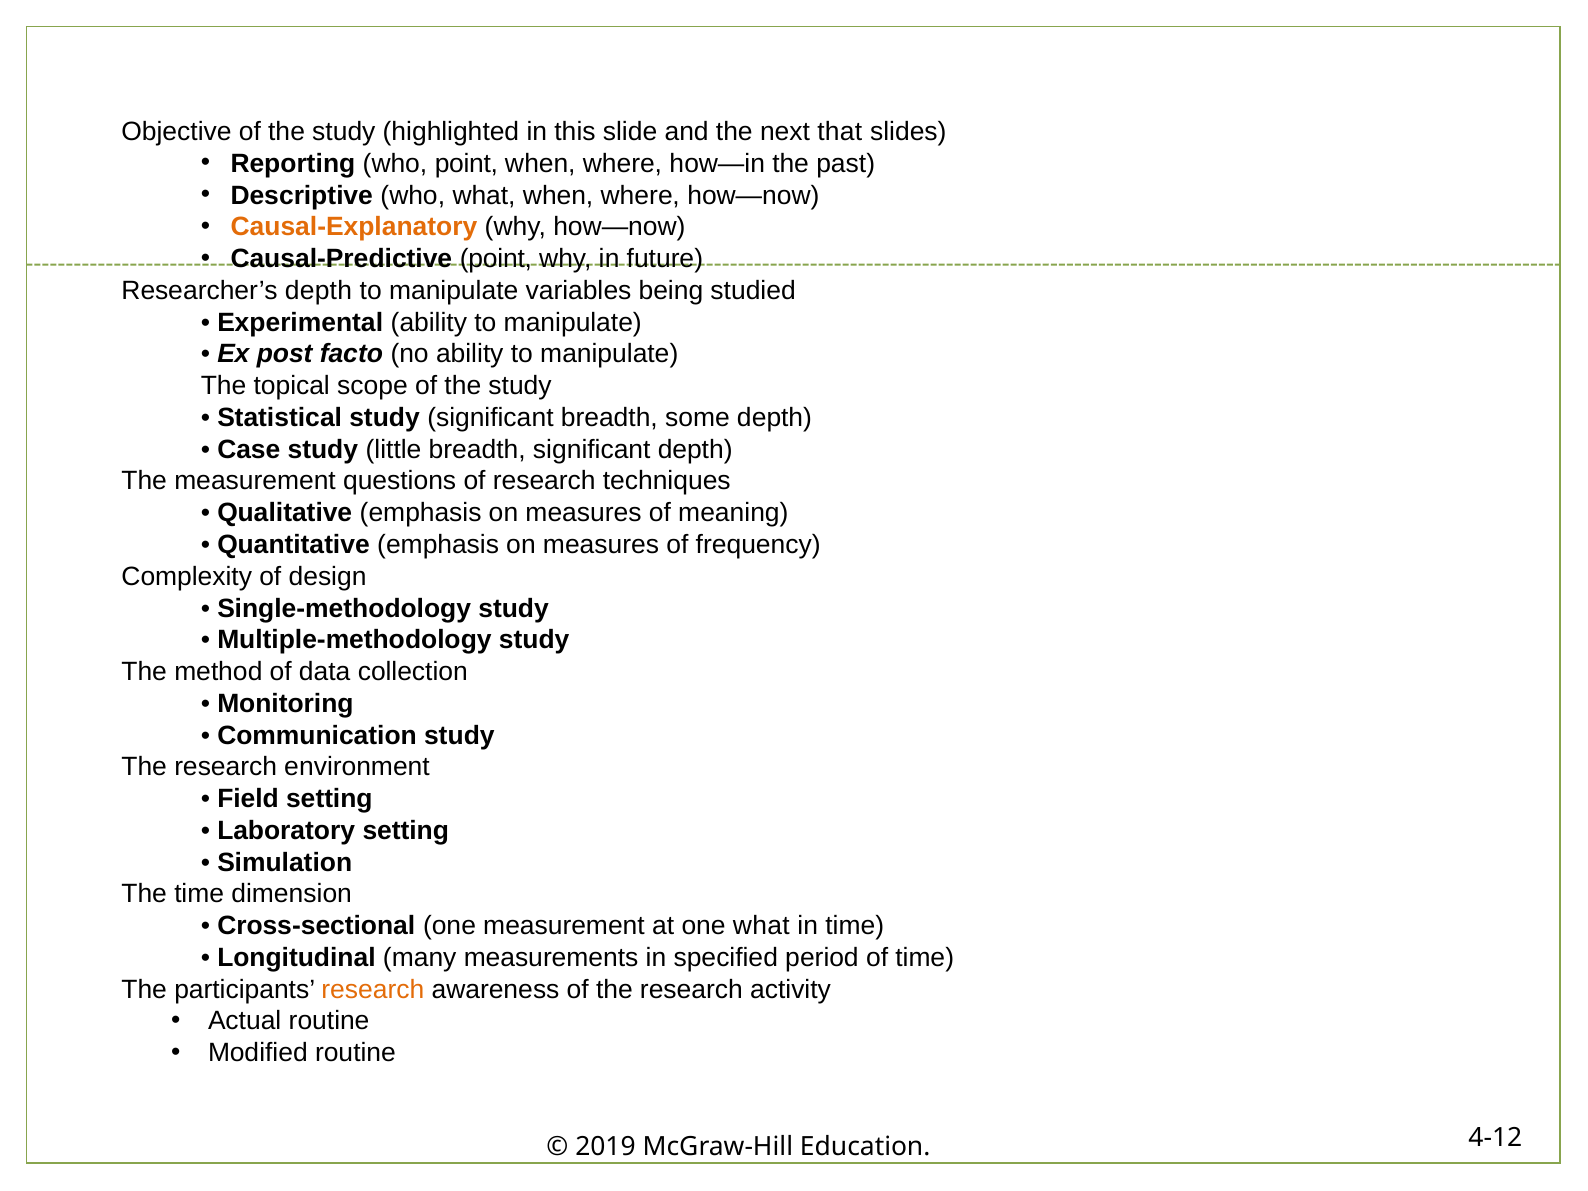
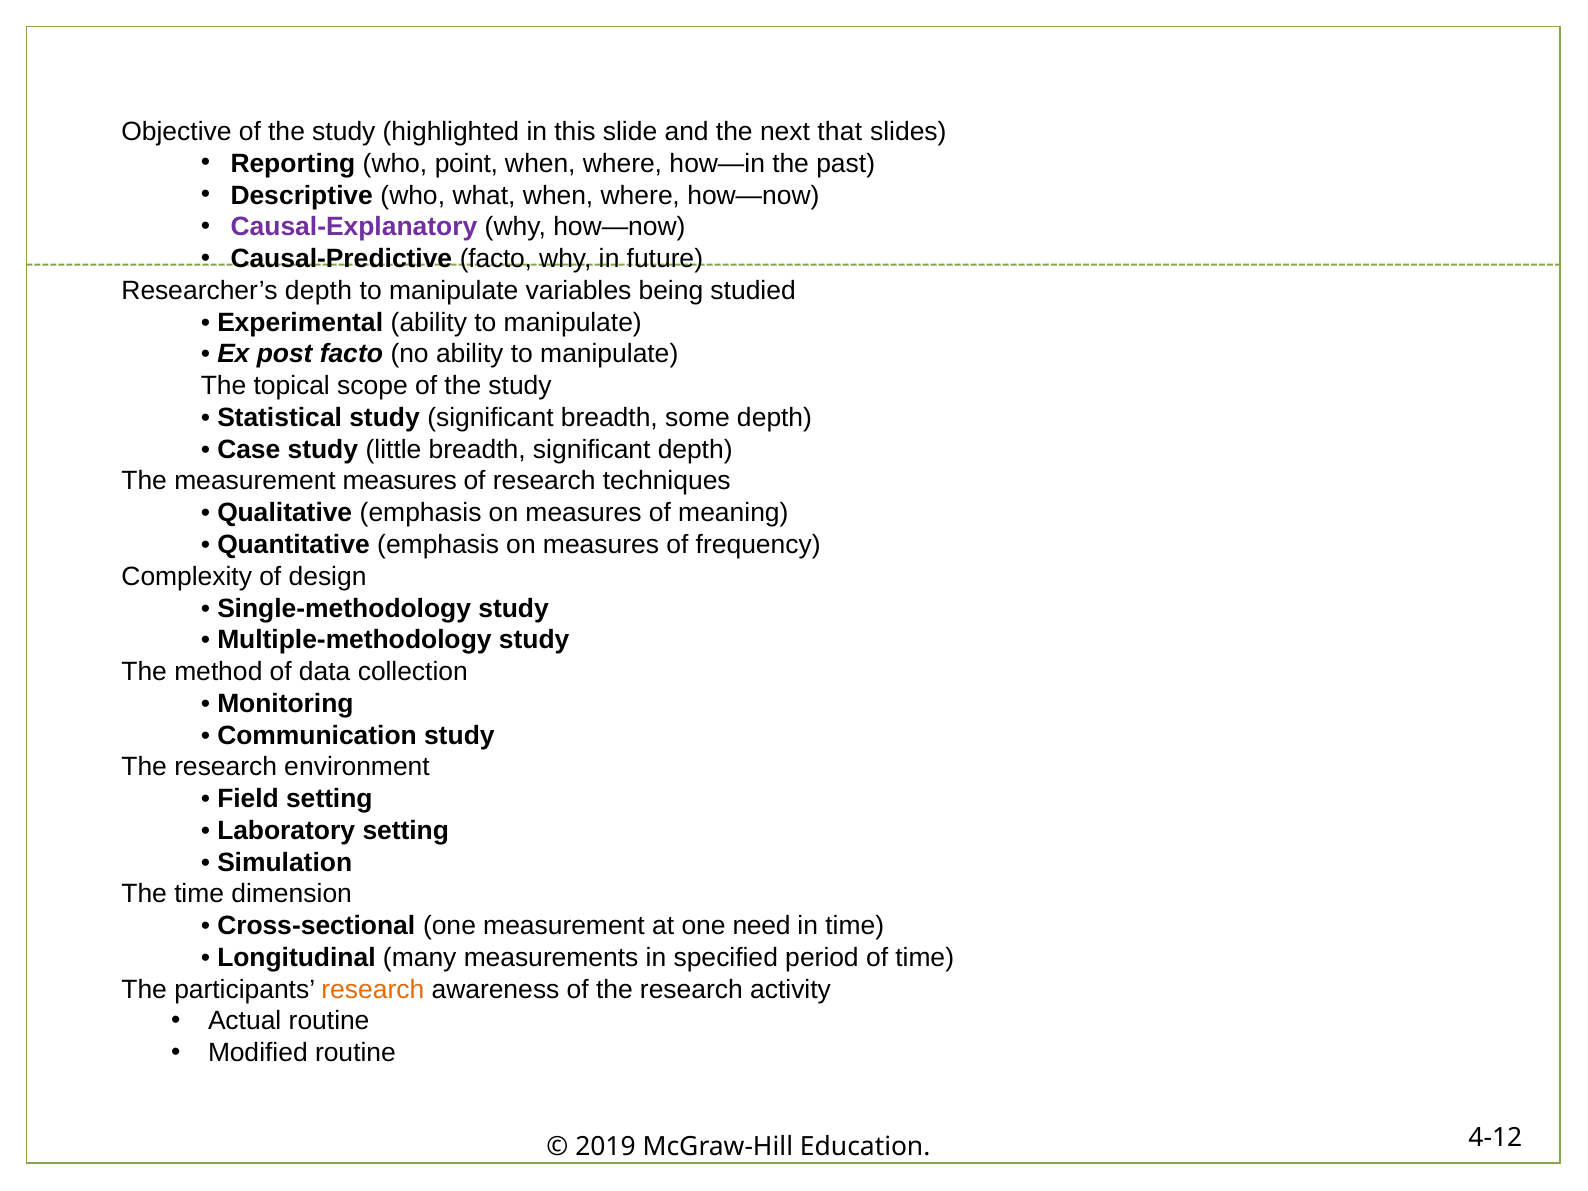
Causal-Explanatory colour: orange -> purple (354, 227)
Causal-Predictive point: point -> facto (496, 259)
measurement questions: questions -> measures (400, 481)
one what: what -> need (762, 926)
